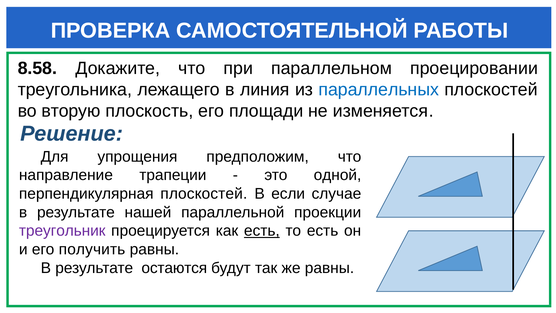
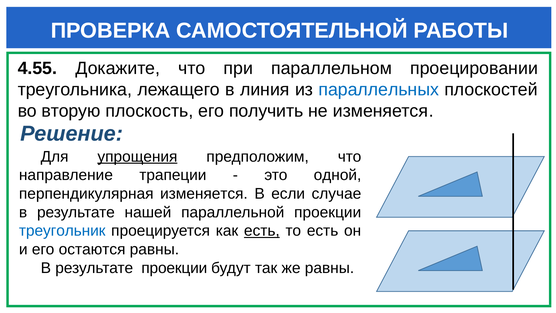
8.58: 8.58 -> 4.55 (37, 68)
площади: площади -> получить (266, 111)
упрощения underline: none -> present (137, 156)
перпендикулярная плоскостей: плоскостей -> изменяется (204, 194)
треугольник colour: purple -> blue (62, 231)
получить: получить -> остаются (92, 249)
результате остаются: остаются -> проекции (174, 268)
